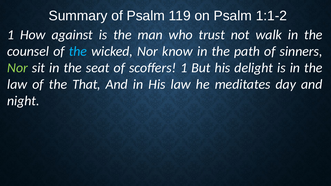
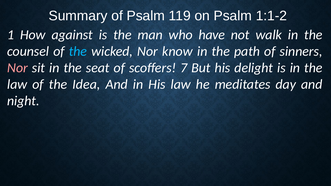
trust: trust -> have (212, 35)
Nor colour: light green -> pink (17, 68)
scoffers 1: 1 -> 7 (184, 68)
That: That -> Idea (86, 84)
